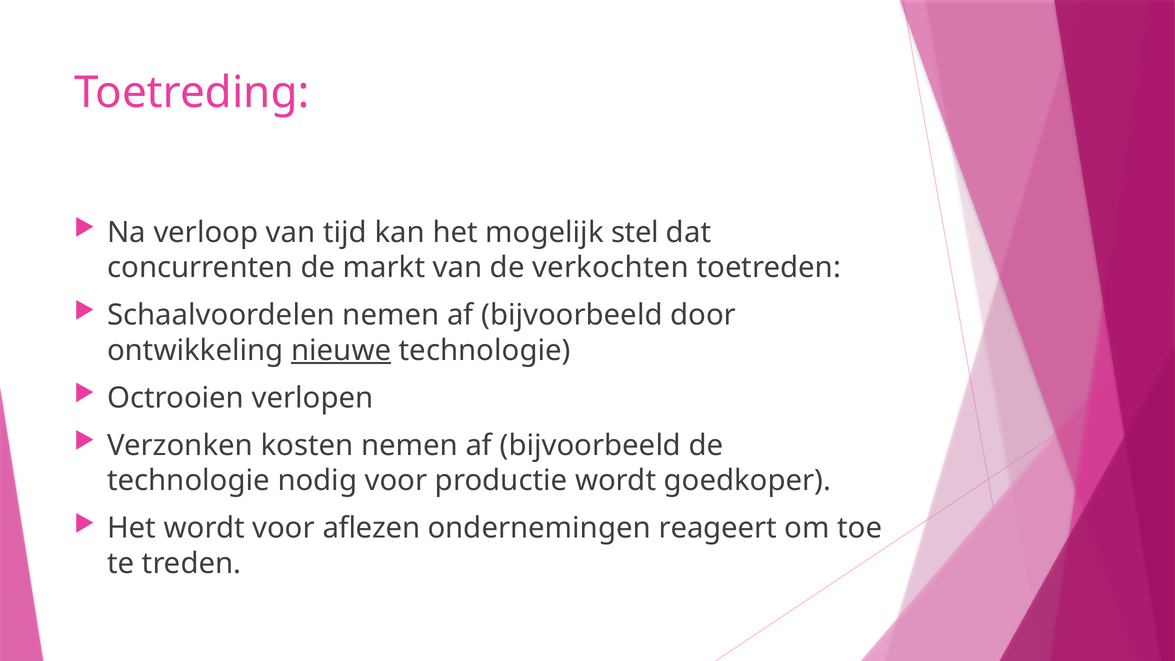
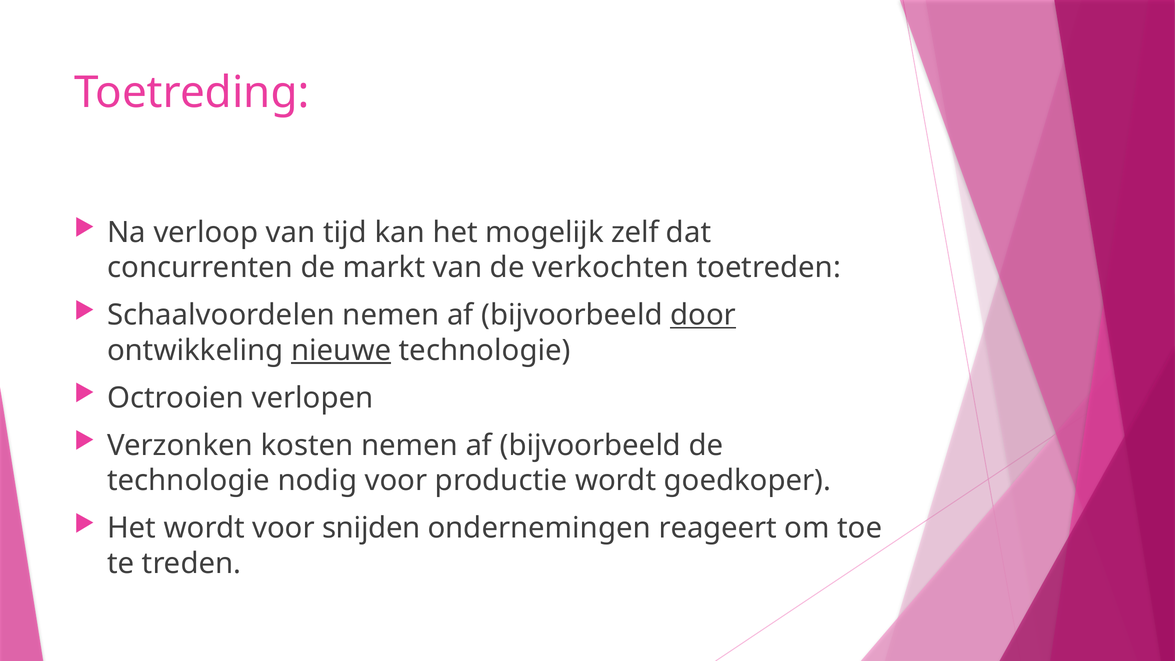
stel: stel -> zelf (635, 232)
door underline: none -> present (703, 315)
aflezen: aflezen -> snijden (371, 528)
